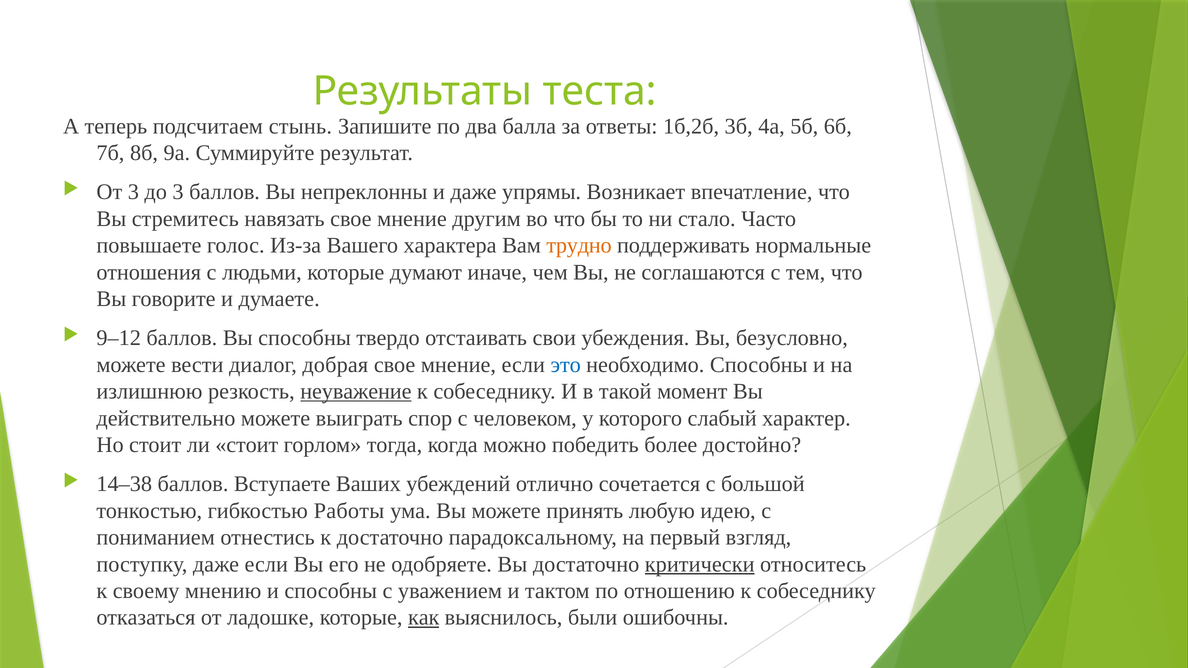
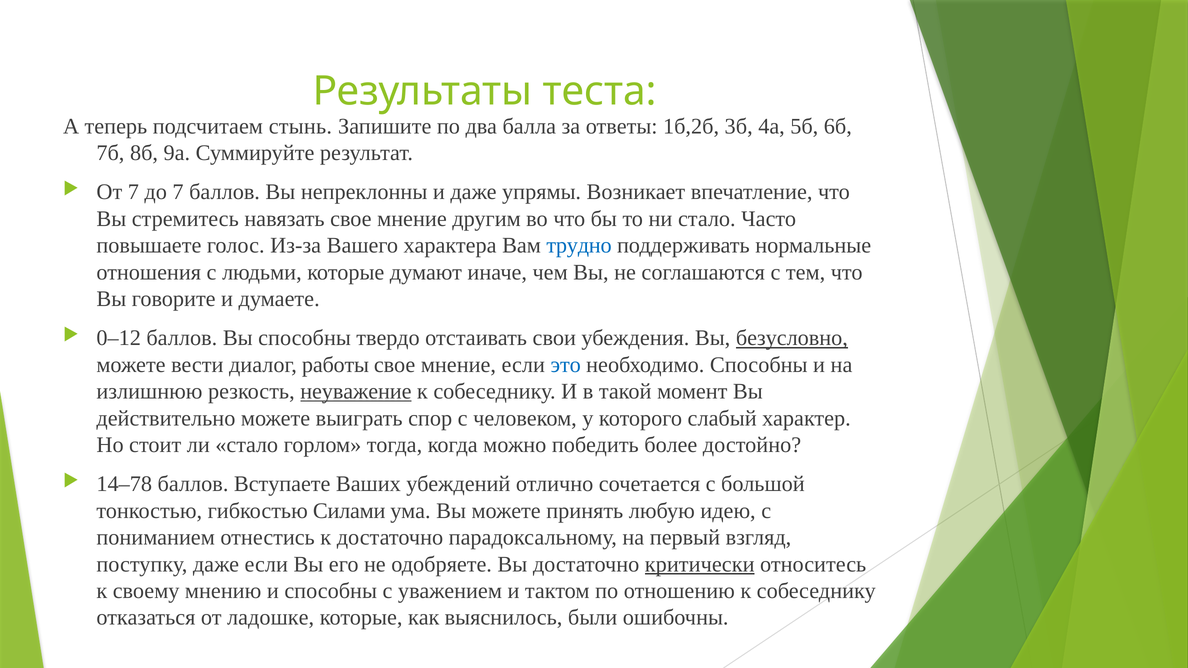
От 3: 3 -> 7 (133, 192)
до 3: 3 -> 7 (178, 192)
трудно colour: orange -> blue (579, 246)
9–12: 9–12 -> 0–12 (119, 338)
безусловно underline: none -> present (792, 338)
добрая: добрая -> работы (335, 365)
ли стоит: стоит -> стало (247, 445)
14–38: 14–38 -> 14–78 (124, 484)
Работы: Работы -> Силами (349, 511)
как underline: present -> none (424, 618)
